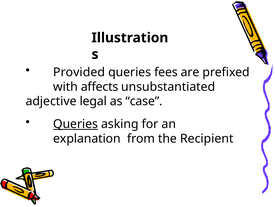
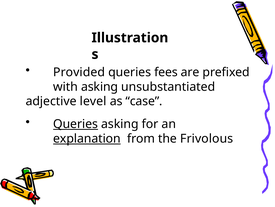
with affects: affects -> asking (100, 87)
legal: legal -> level (93, 101)
explanation underline: none -> present (87, 138)
Recipient: Recipient -> Frivolous (207, 138)
